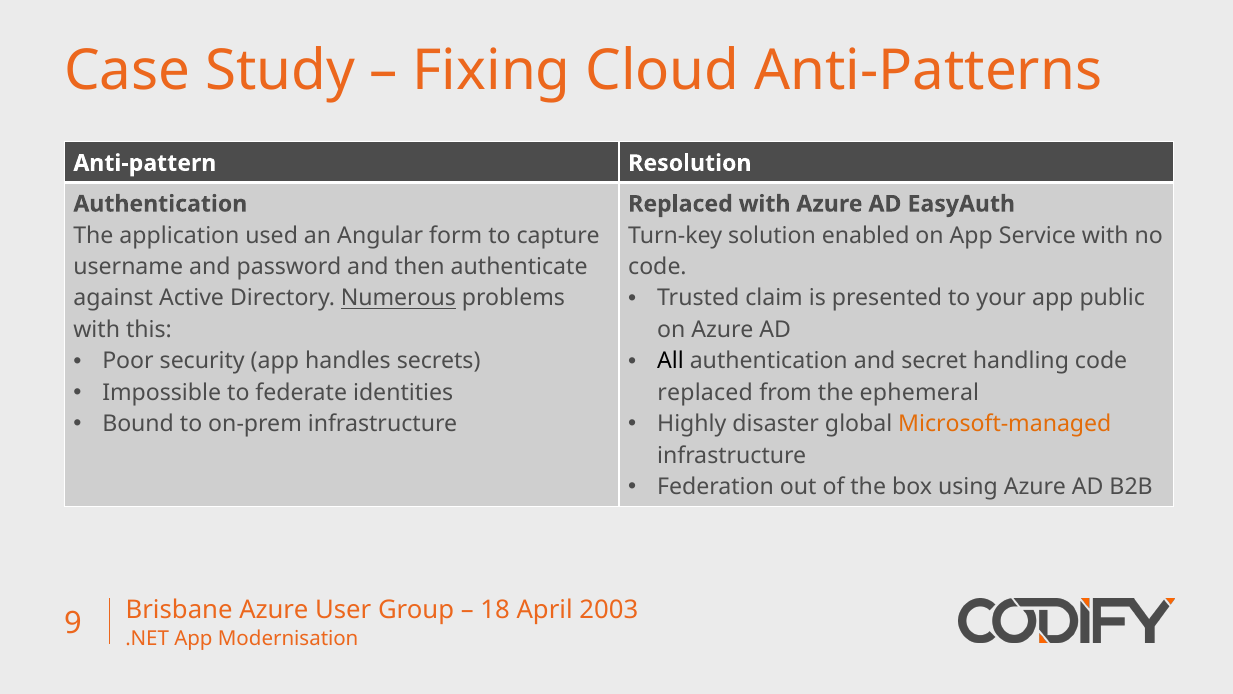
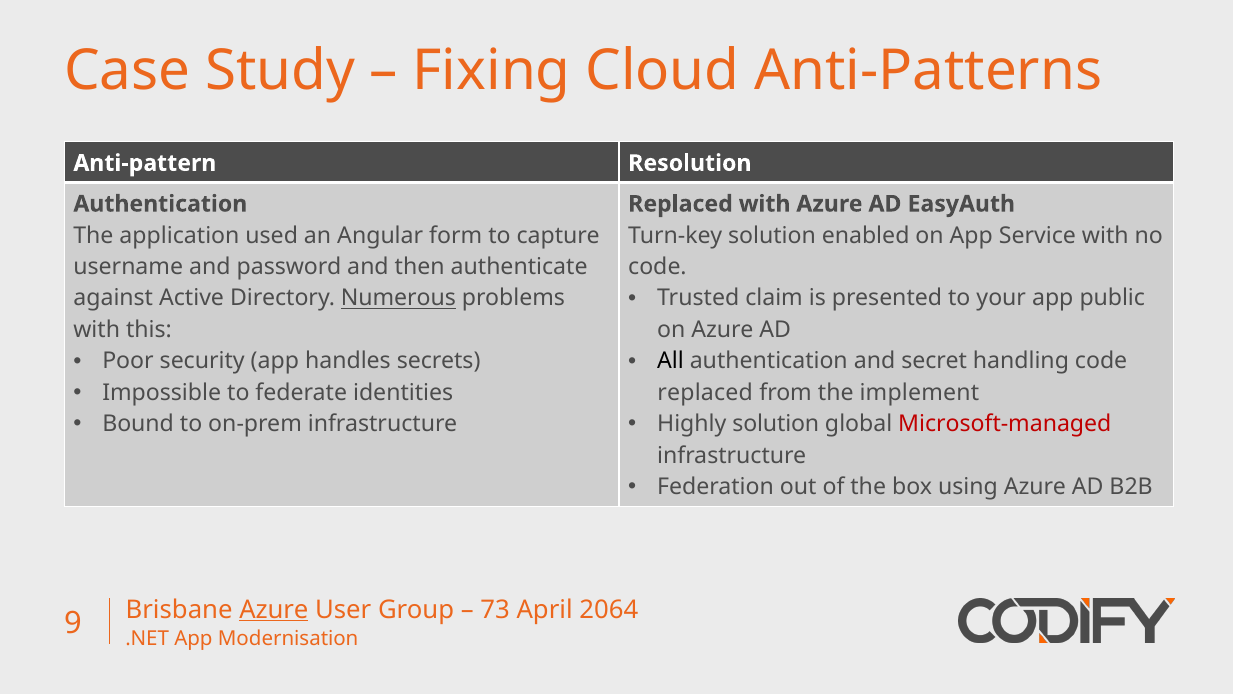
ephemeral: ephemeral -> implement (919, 393)
Highly disaster: disaster -> solution (776, 424)
Microsoft-managed colour: orange -> red (1005, 424)
Azure underline: none -> present (274, 609)
18: 18 -> 73 (495, 609)
2003: 2003 -> 2064 (609, 609)
